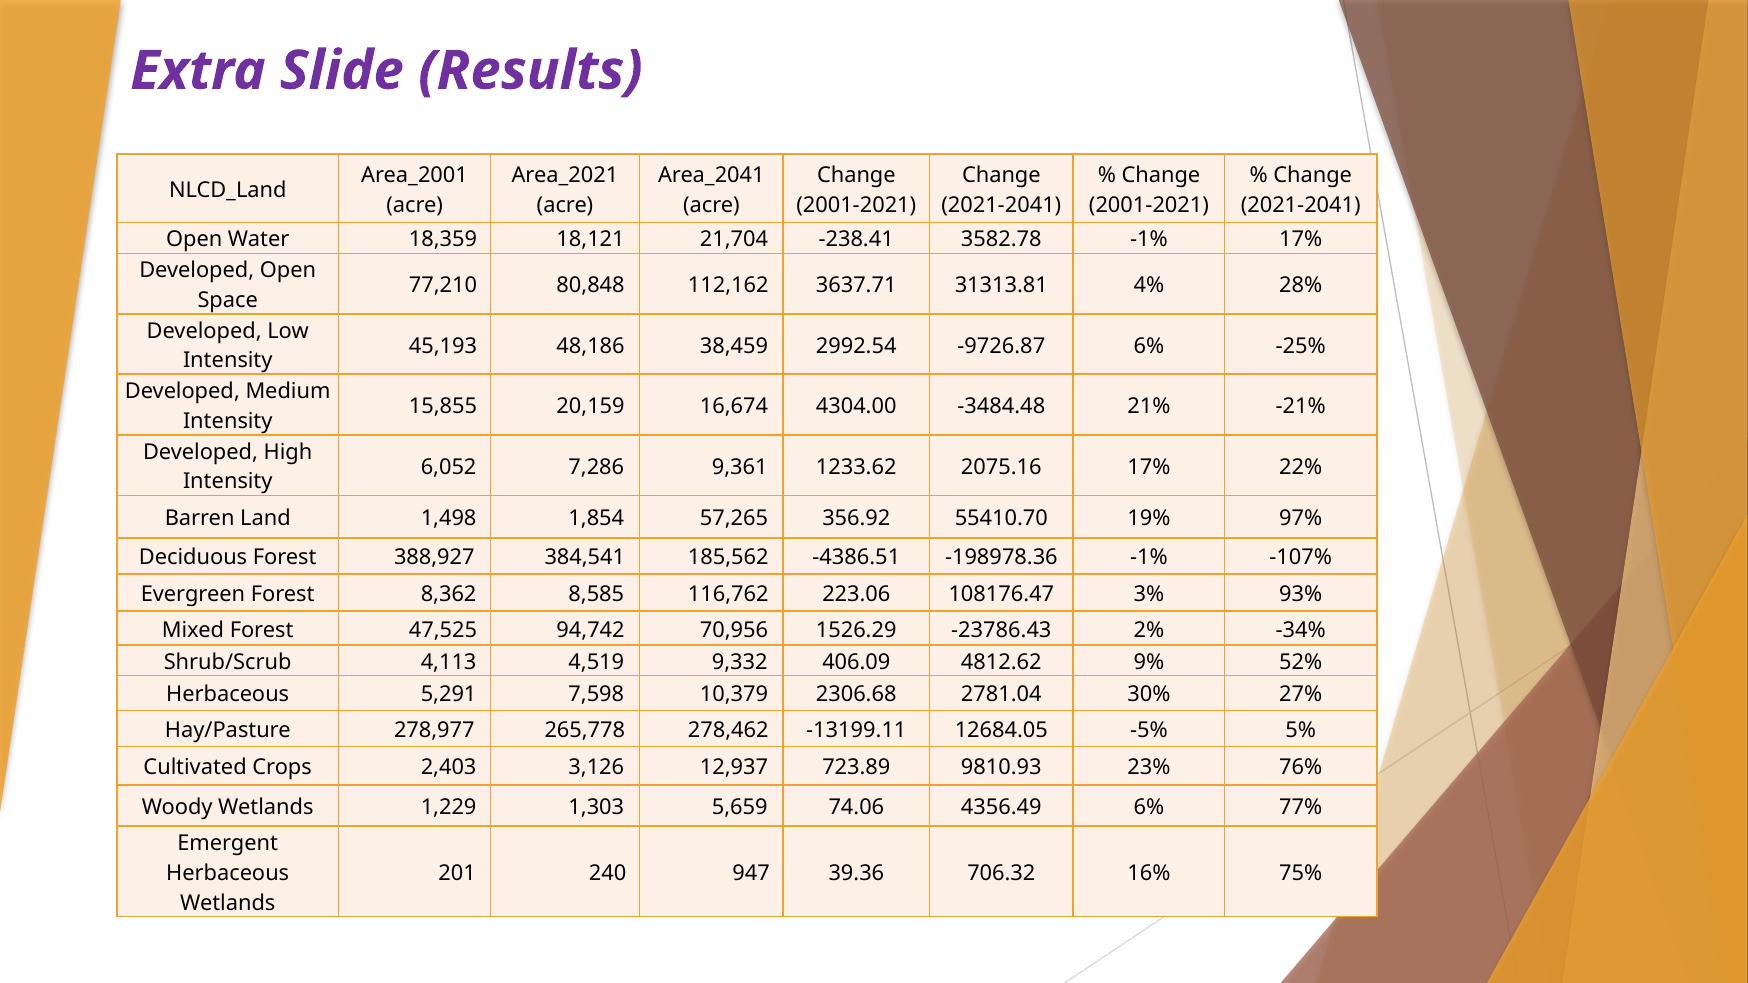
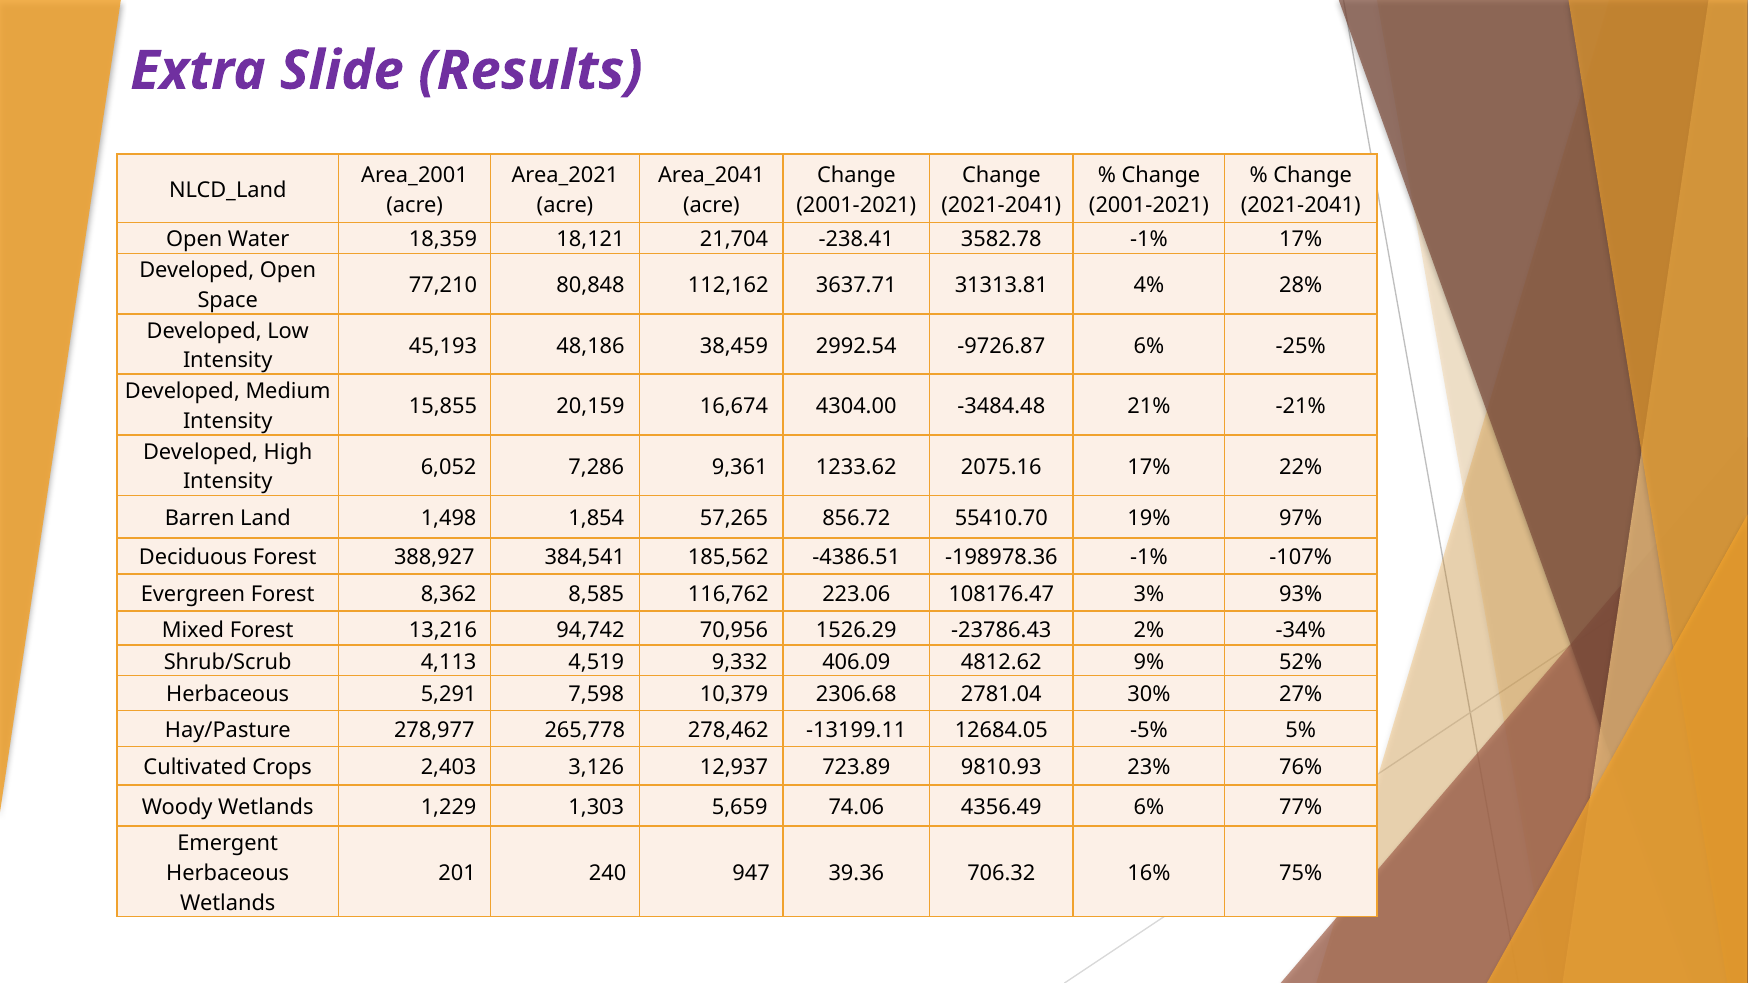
356.92: 356.92 -> 856.72 (856, 518)
47,525: 47,525 -> 13,216 (443, 630)
